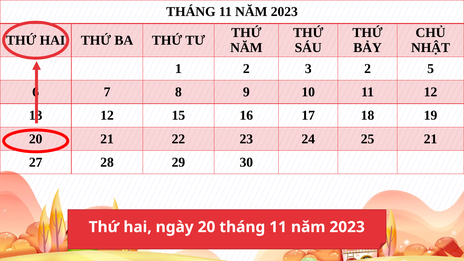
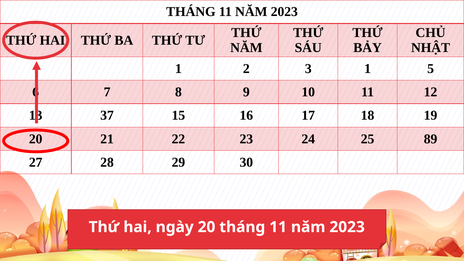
3 2: 2 -> 1 (368, 69)
12: 12 -> 37 (107, 116)
25 21: 21 -> 89 (431, 139)
